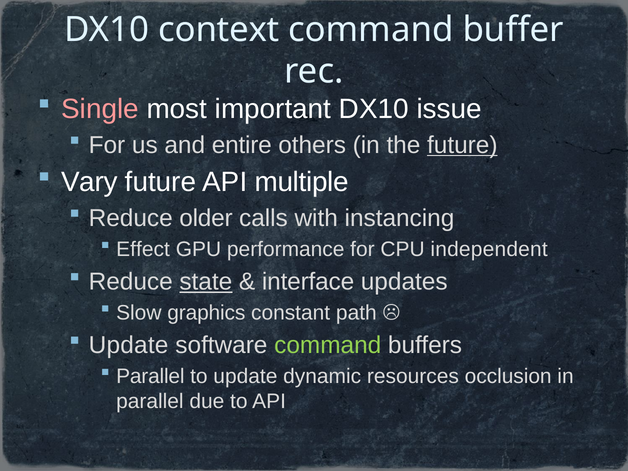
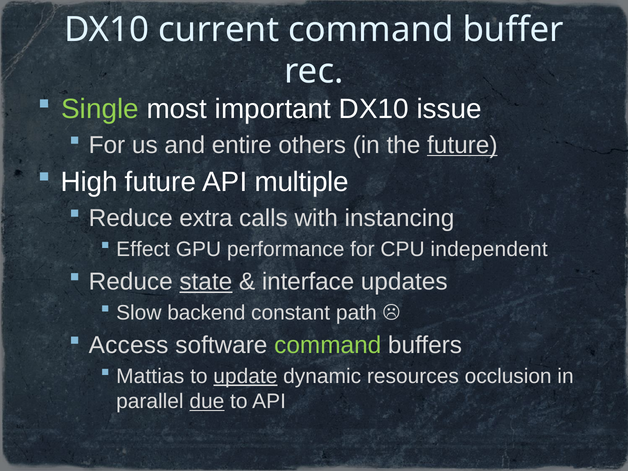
context: context -> current (219, 30)
Single colour: pink -> light green (100, 109)
Vary: Vary -> High (89, 182)
older: older -> extra (206, 218)
graphics: graphics -> backend (206, 313)
Update: Update -> Access (129, 345)
Parallel: Parallel -> Mattias (150, 376)
update underline: none -> present (245, 376)
due underline: none -> present (207, 401)
